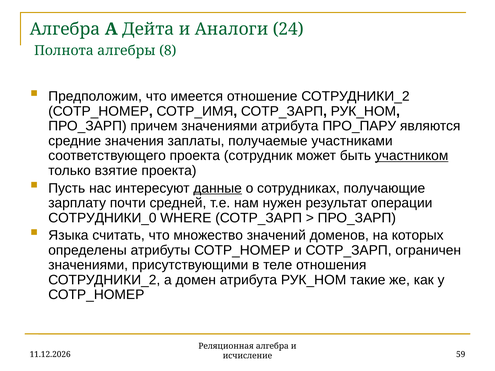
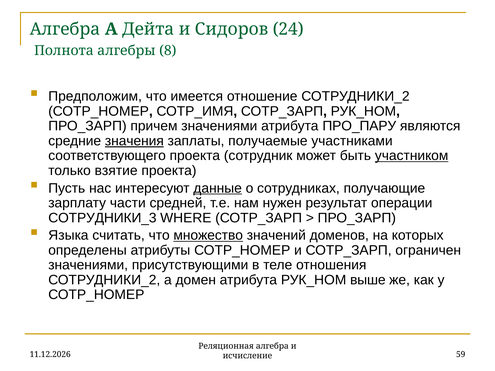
Аналоги: Аналоги -> Сидоров (232, 29)
значения underline: none -> present (134, 141)
почти: почти -> части (128, 203)
СОТРУДНИКИ_0: СОТРУДНИКИ_0 -> СОТРУДНИКИ_3 (102, 218)
множество underline: none -> present (208, 236)
такие: такие -> выше (368, 280)
